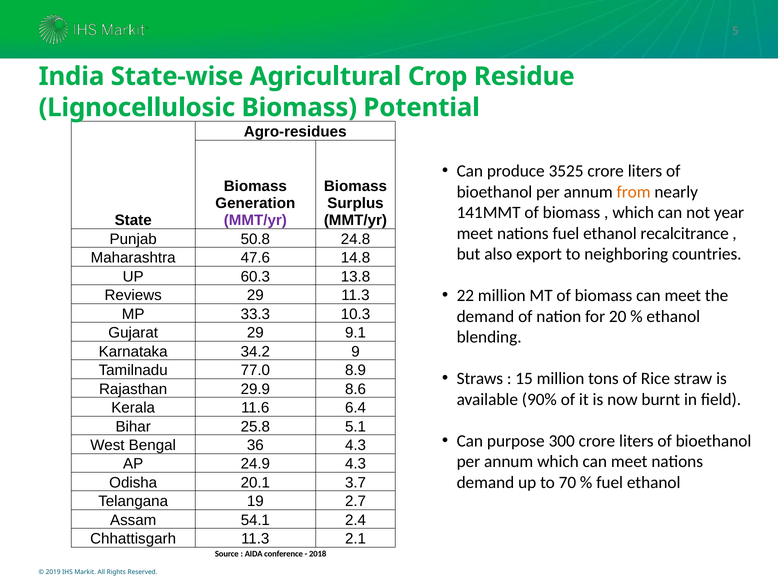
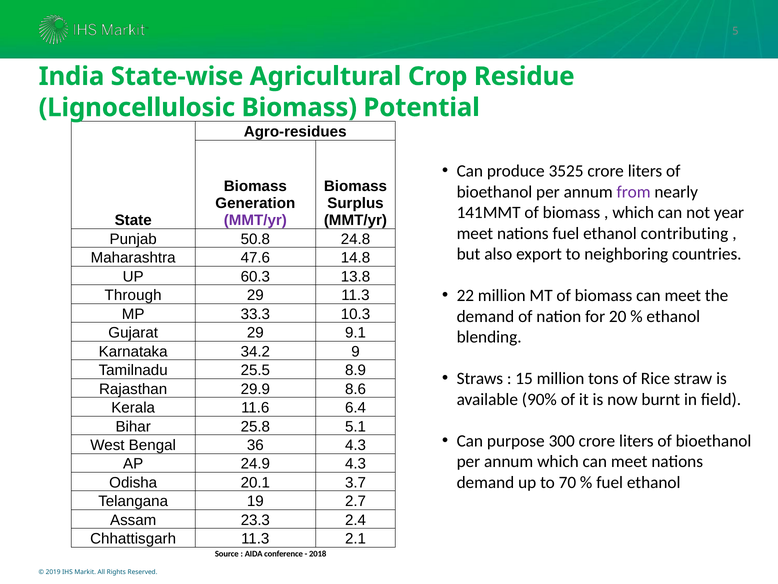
from colour: orange -> purple (634, 192)
recalcitrance: recalcitrance -> contributing (684, 233)
Reviews: Reviews -> Through (133, 295)
77.0: 77.0 -> 25.5 (255, 370)
54.1: 54.1 -> 23.3 (255, 520)
